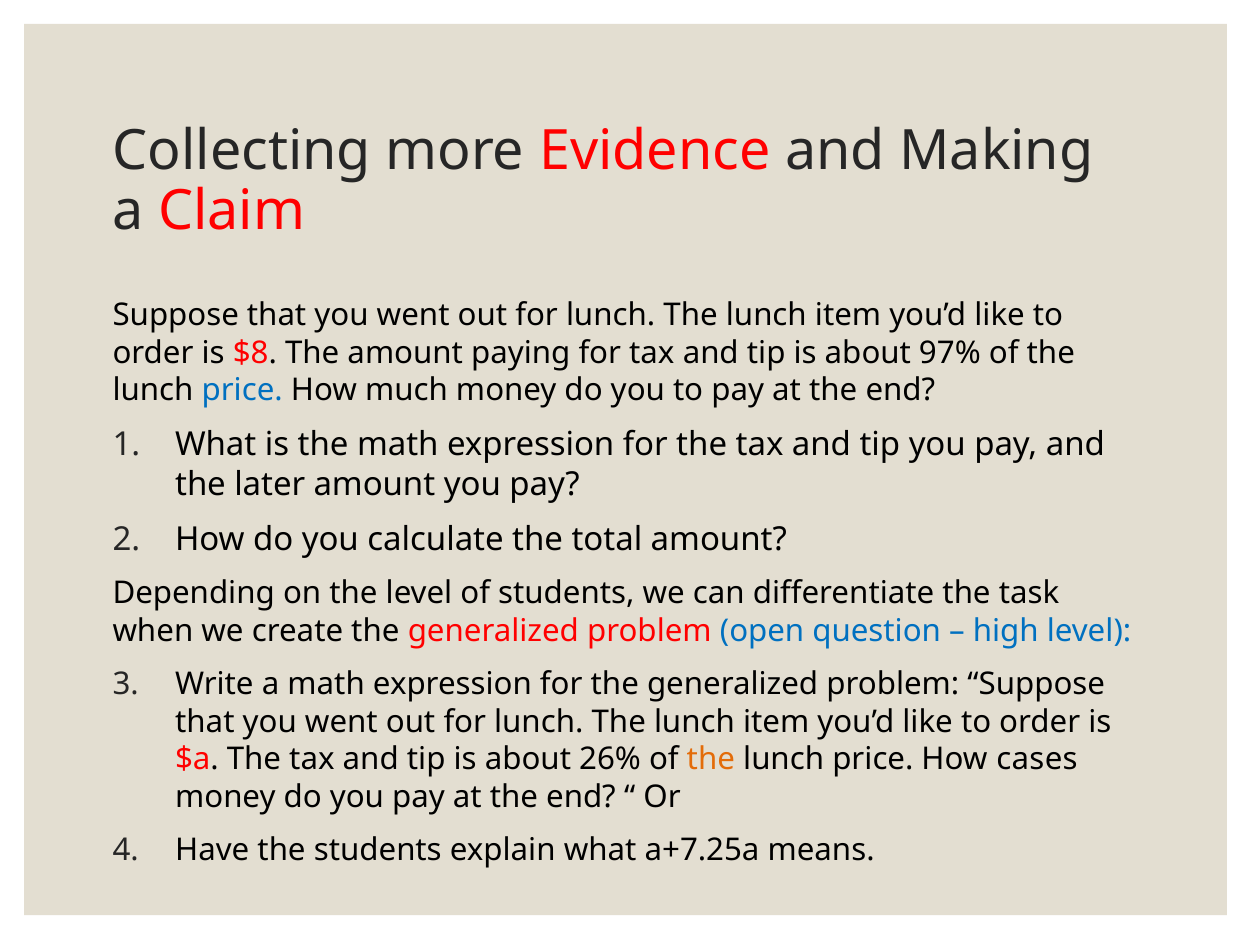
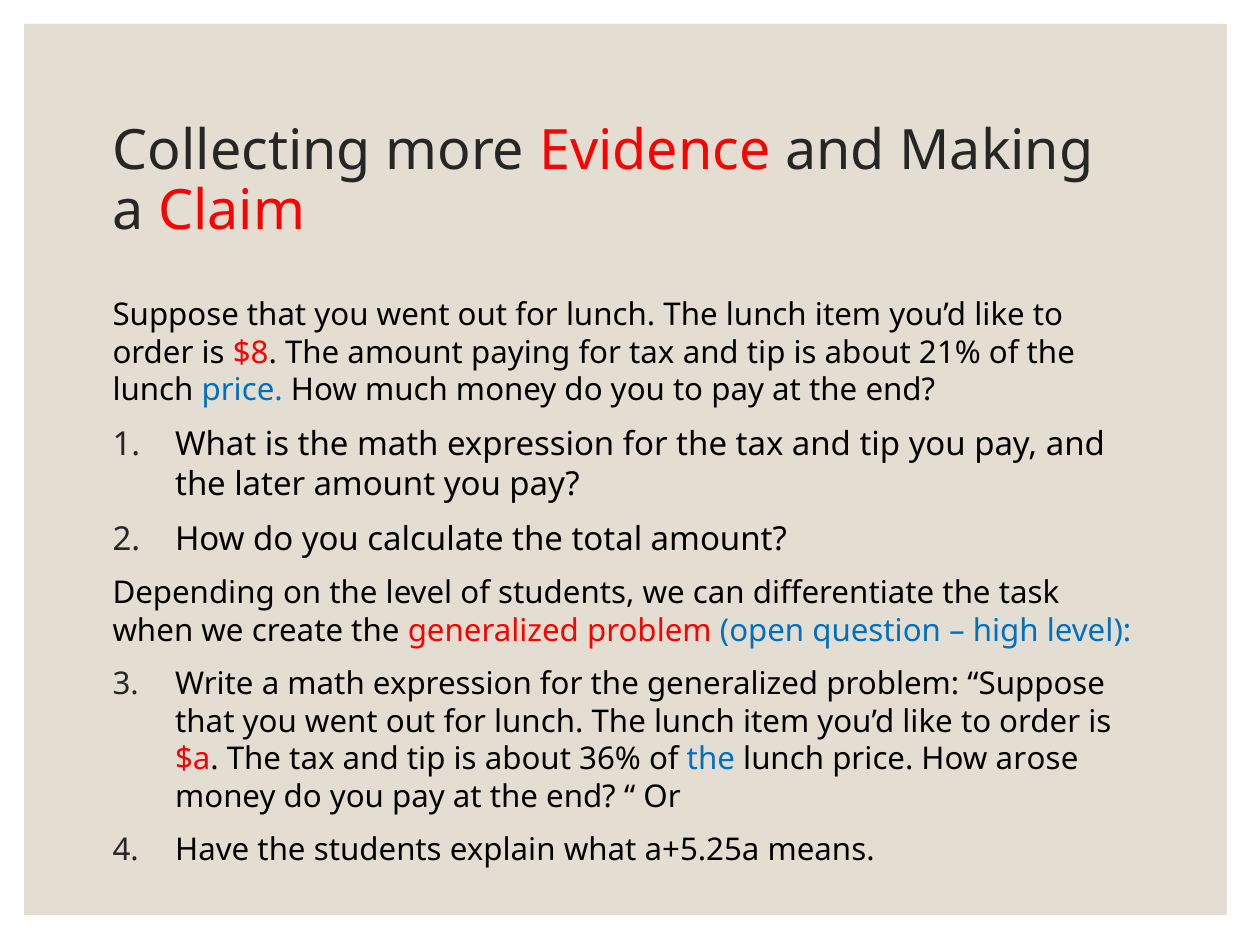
97%: 97% -> 21% (950, 352)
26%: 26% -> 36% (610, 759)
the colour: orange -> blue (711, 759)
cases: cases -> arose (1037, 759)
a+7.25a: a+7.25a -> a+5.25a (702, 850)
